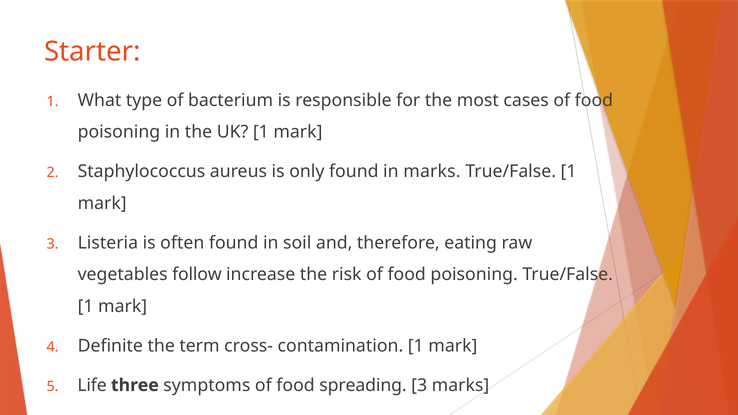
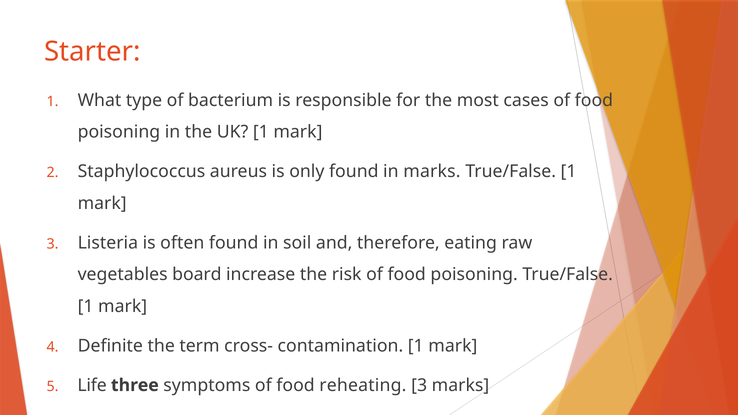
follow: follow -> board (197, 275)
spreading: spreading -> reheating (363, 385)
